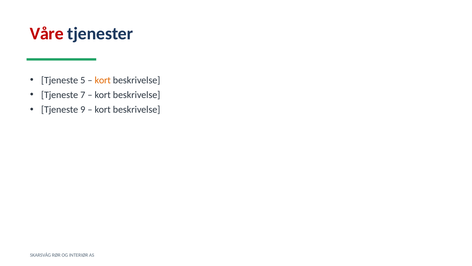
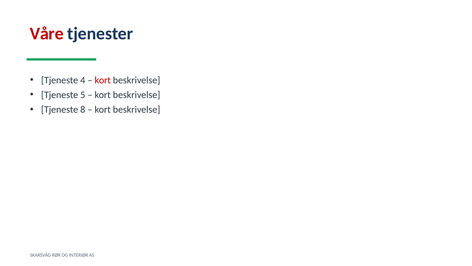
5: 5 -> 4 (83, 80)
kort colour: orange -> red (103, 80)
7: 7 -> 5 (83, 95)
9: 9 -> 8 (83, 109)
